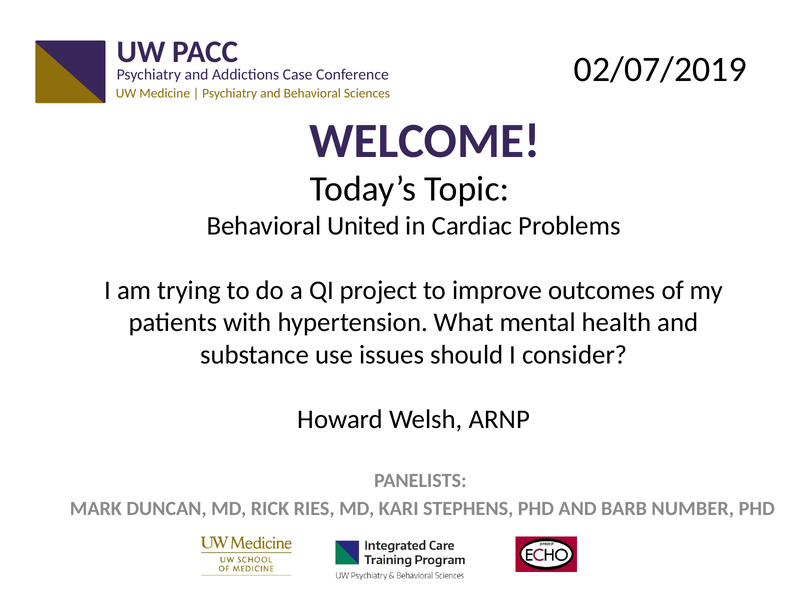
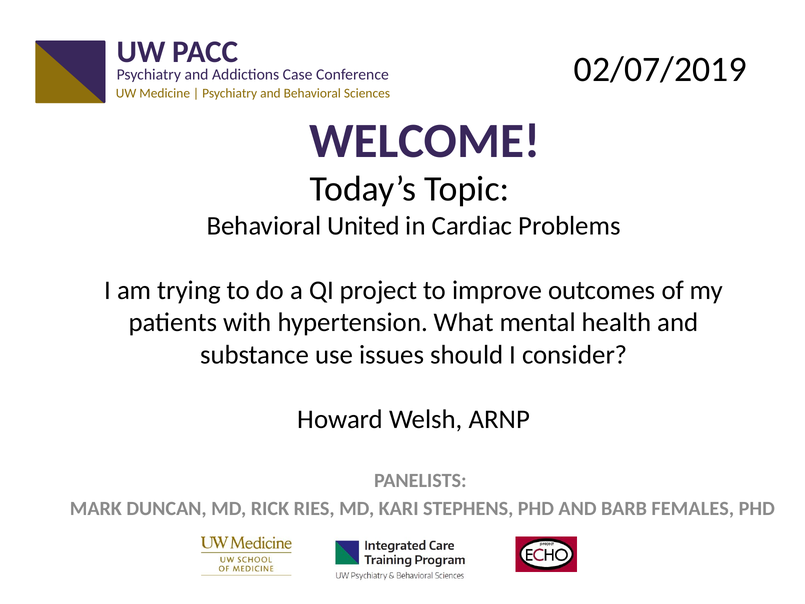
NUMBER: NUMBER -> FEMALES (693, 509)
